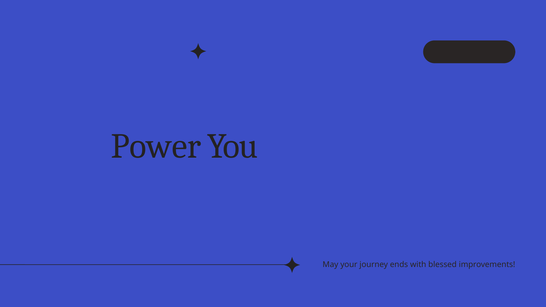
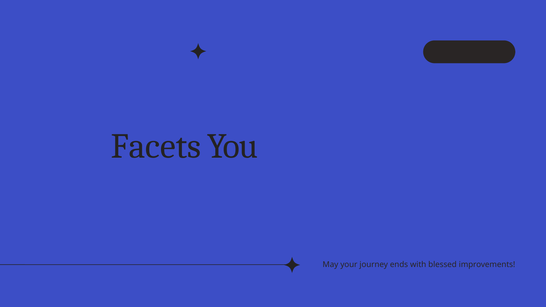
Power: Power -> Facets (156, 146)
